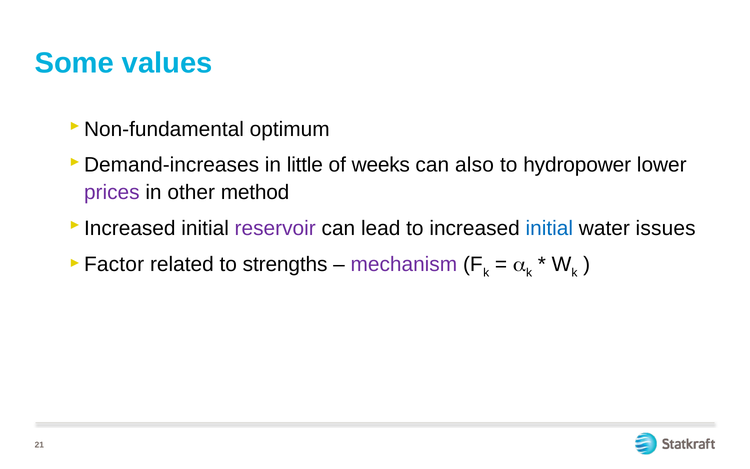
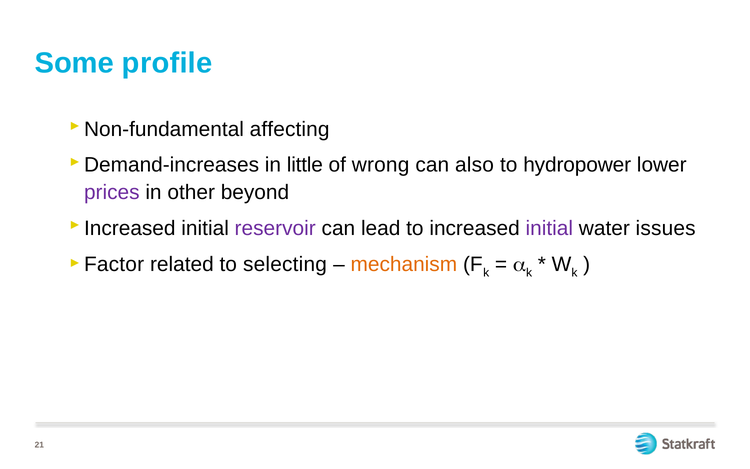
values: values -> profile (167, 63)
optimum: optimum -> affecting (290, 129)
weeks: weeks -> wrong (381, 165)
method: method -> beyond (255, 192)
initial colour: blue -> purple (549, 228)
strengths: strengths -> selecting (285, 264)
mechanism colour: purple -> orange (404, 264)
